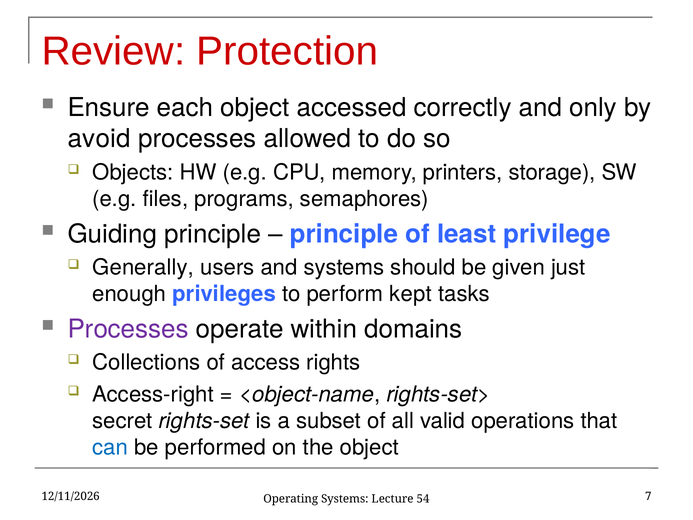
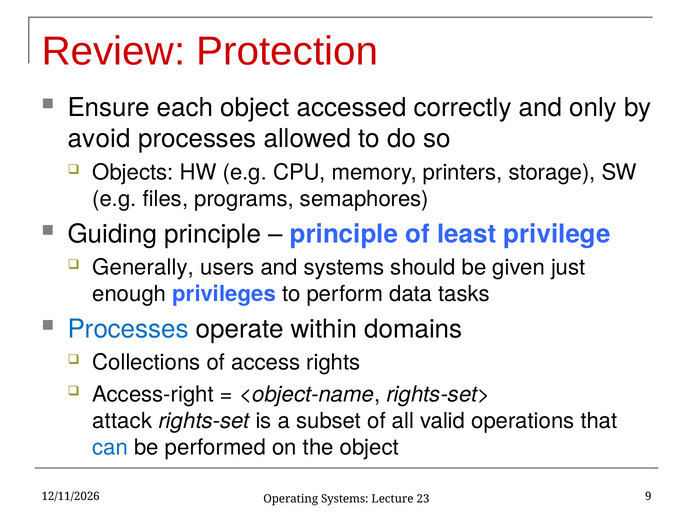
kept: kept -> data (411, 294)
Processes colour: purple -> blue (128, 329)
secret: secret -> attack (122, 421)
7: 7 -> 9 (648, 496)
54: 54 -> 23 (423, 499)
